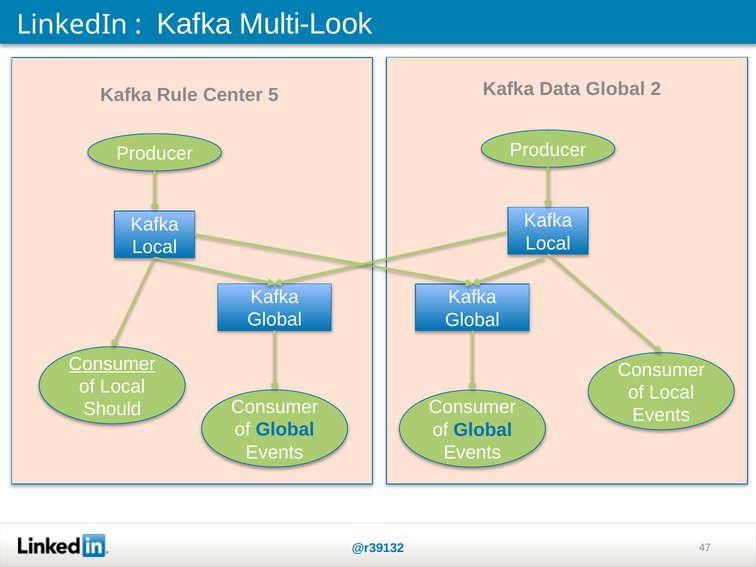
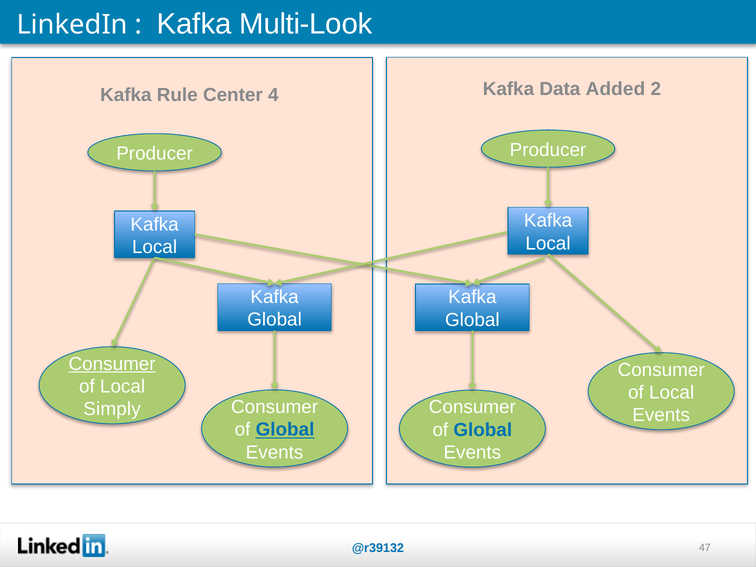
Data Global: Global -> Added (615, 89)
5: 5 -> 4 (273, 95)
Should: Should -> Simply (112, 409)
Global underline: none -> present (285, 430)
